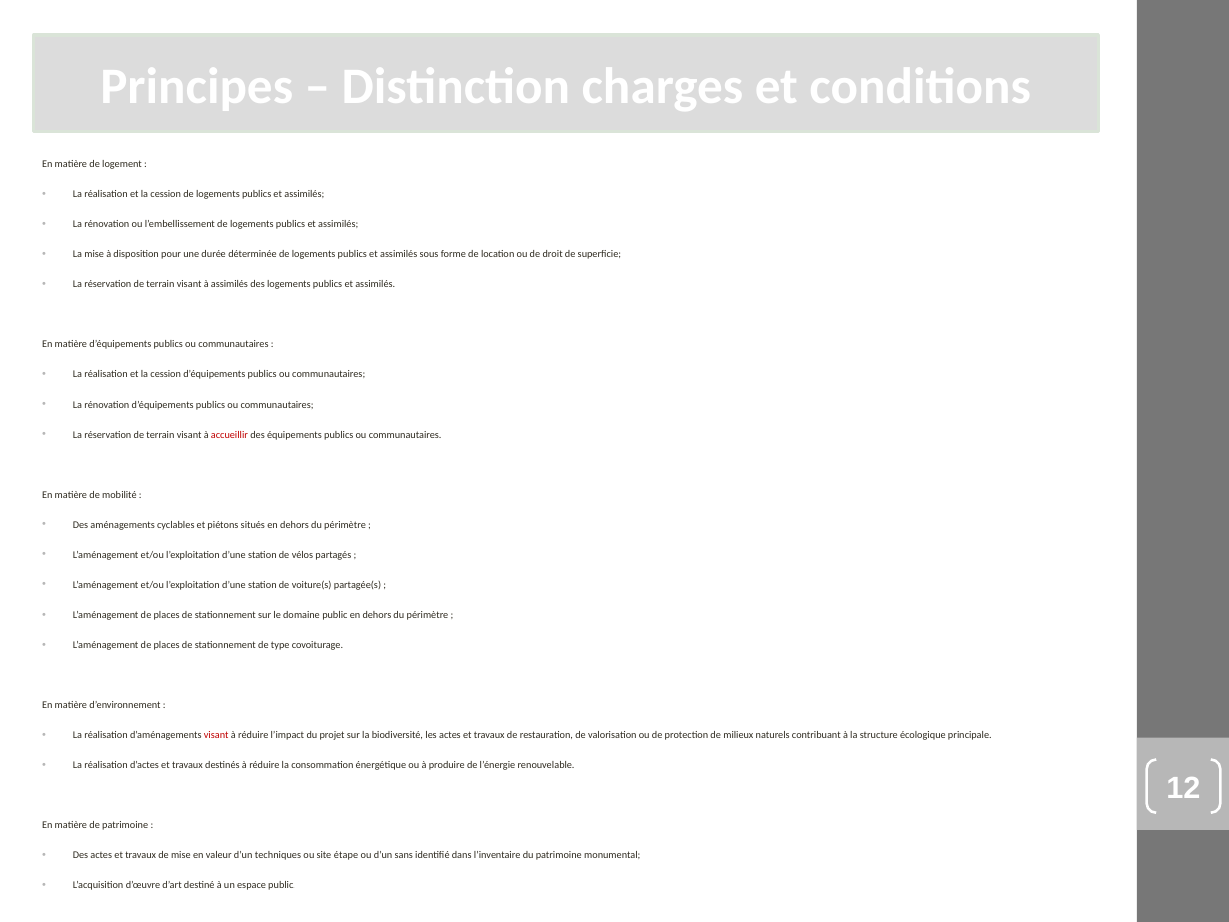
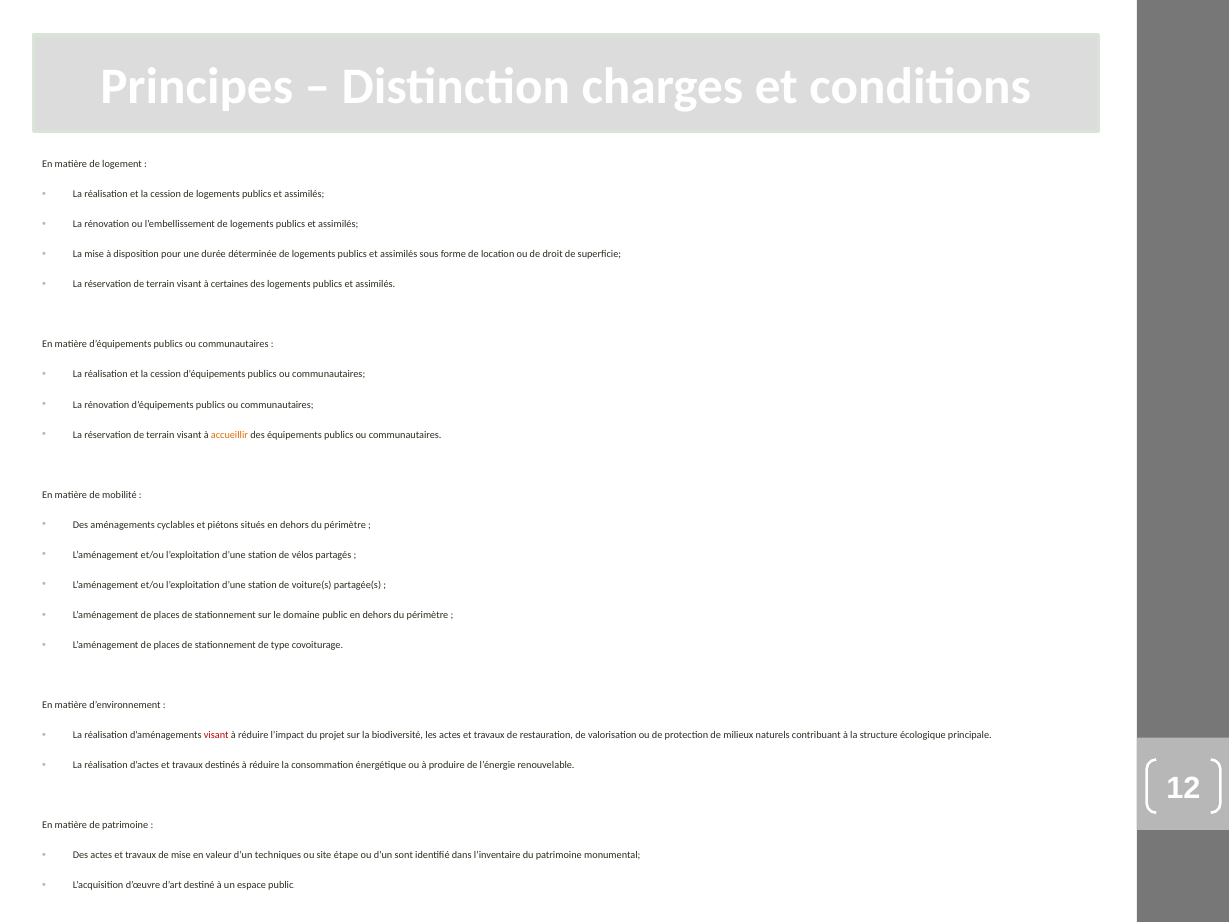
à assimilés: assimilés -> certaines (229, 284)
accueillir colour: red -> orange (229, 435)
sans: sans -> sont (404, 855)
